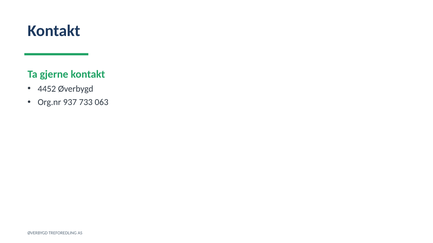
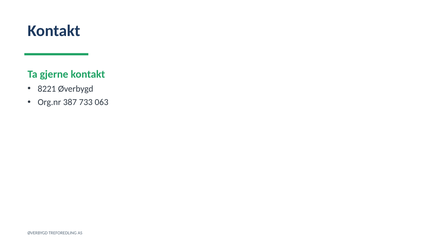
4452: 4452 -> 8221 (47, 89)
937: 937 -> 387 (70, 103)
